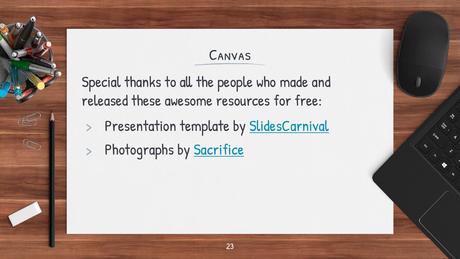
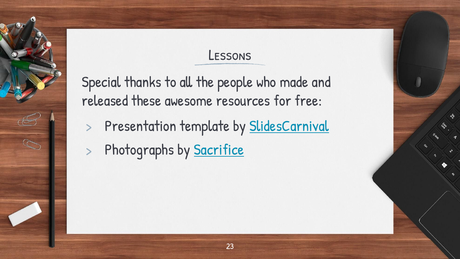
Canvas: Canvas -> Lessons (230, 55)
